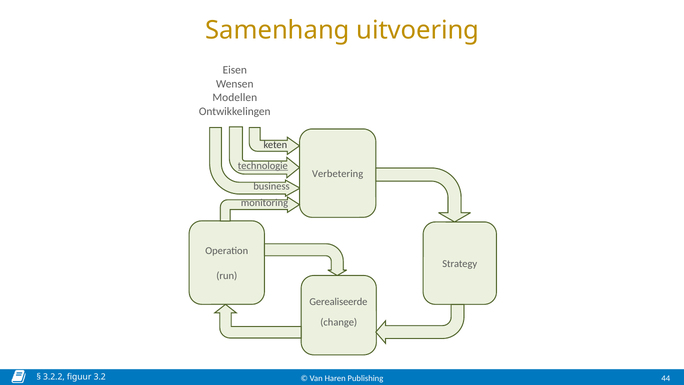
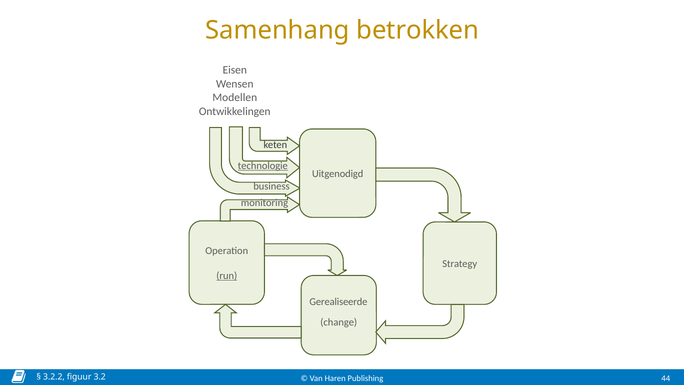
uitvoering: uitvoering -> betrokken (418, 30)
Verbetering: Verbetering -> Uitgenodigd (338, 174)
run underline: none -> present (227, 276)
